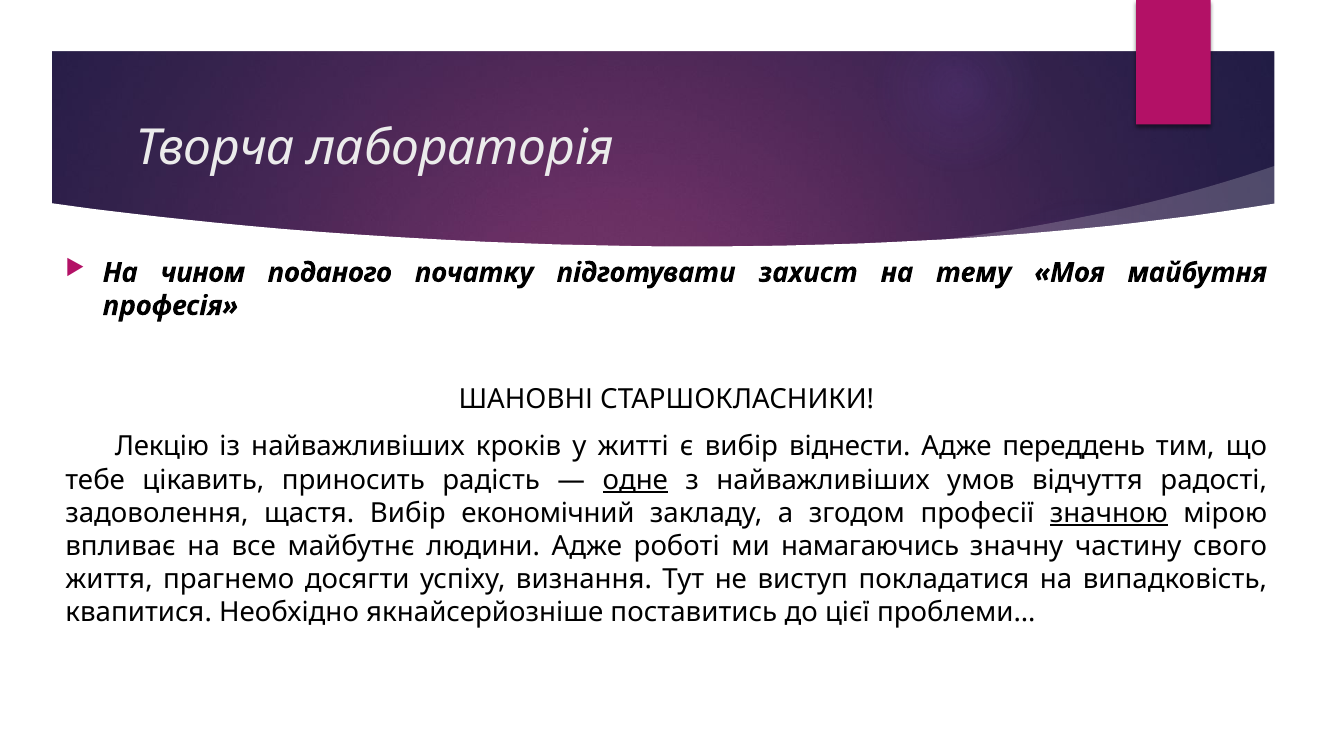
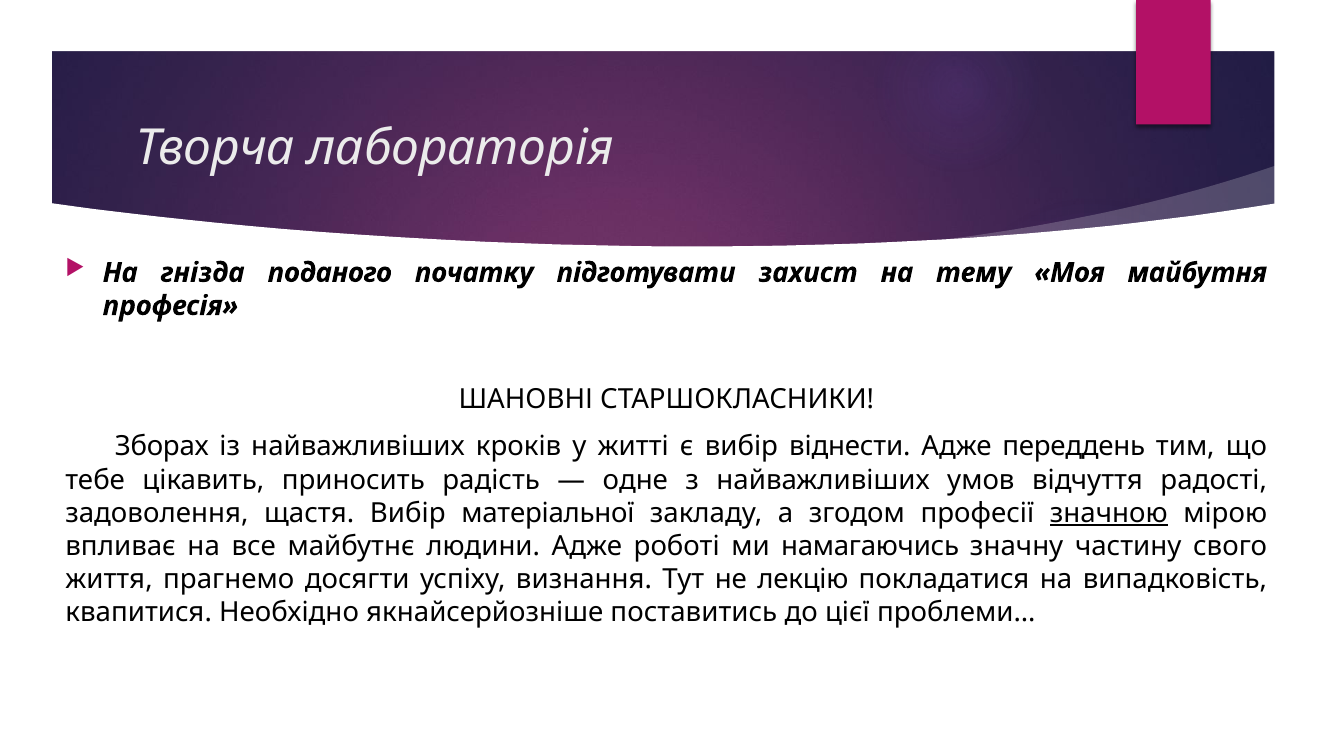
чином: чином -> гнізда (203, 273)
Лекцію: Лекцію -> Зборах (162, 447)
одне underline: present -> none (635, 480)
економічний: економічний -> матеріальної (548, 513)
виступ: виступ -> лекцію (803, 580)
